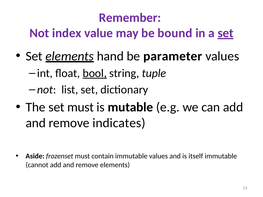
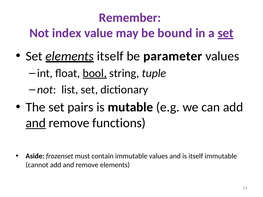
hand: hand -> itself (110, 56)
set must: must -> pairs (80, 107)
and underline: none -> present (36, 123)
indicates: indicates -> functions (119, 123)
